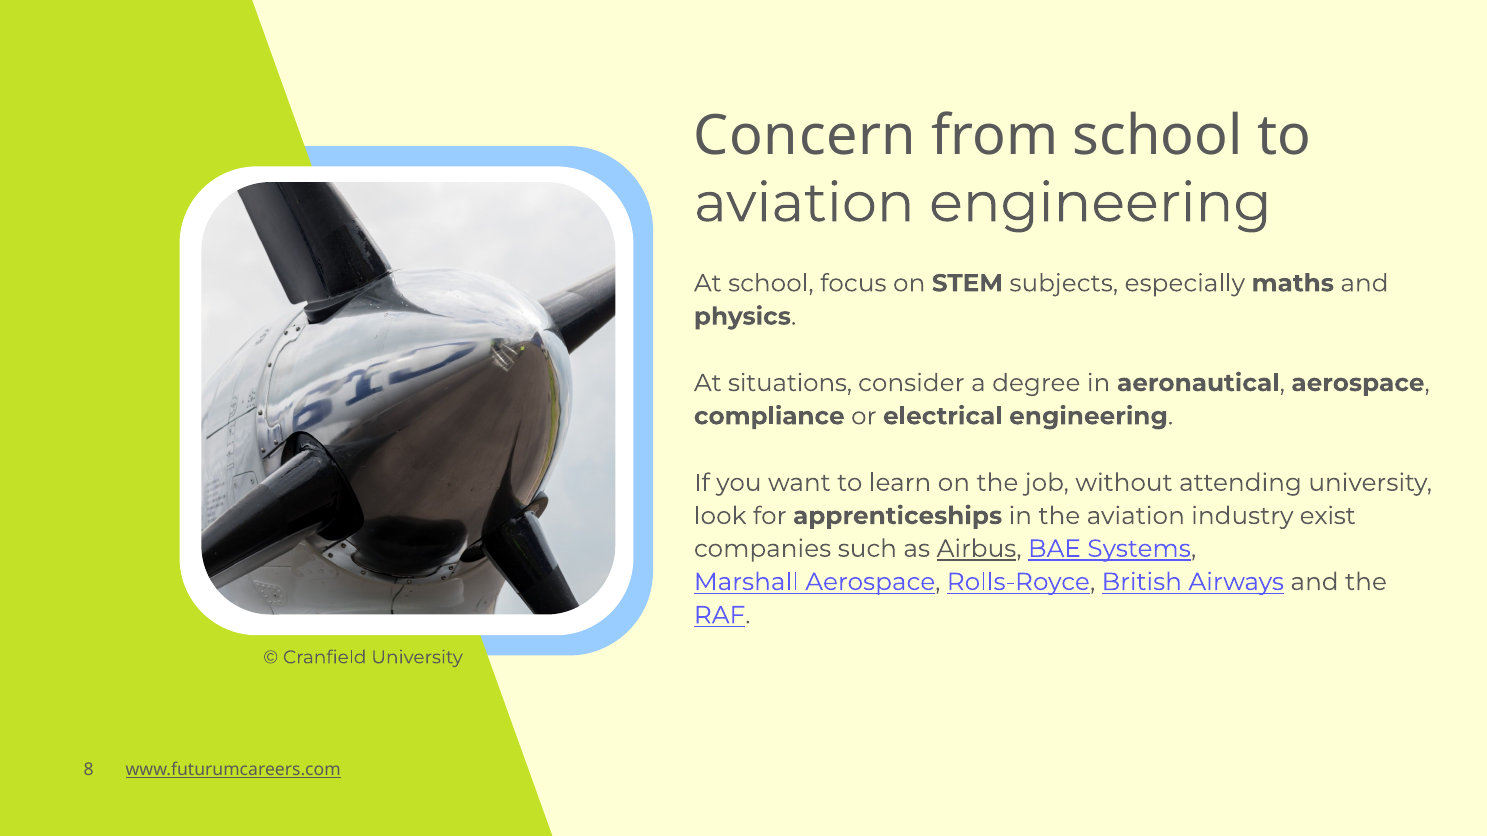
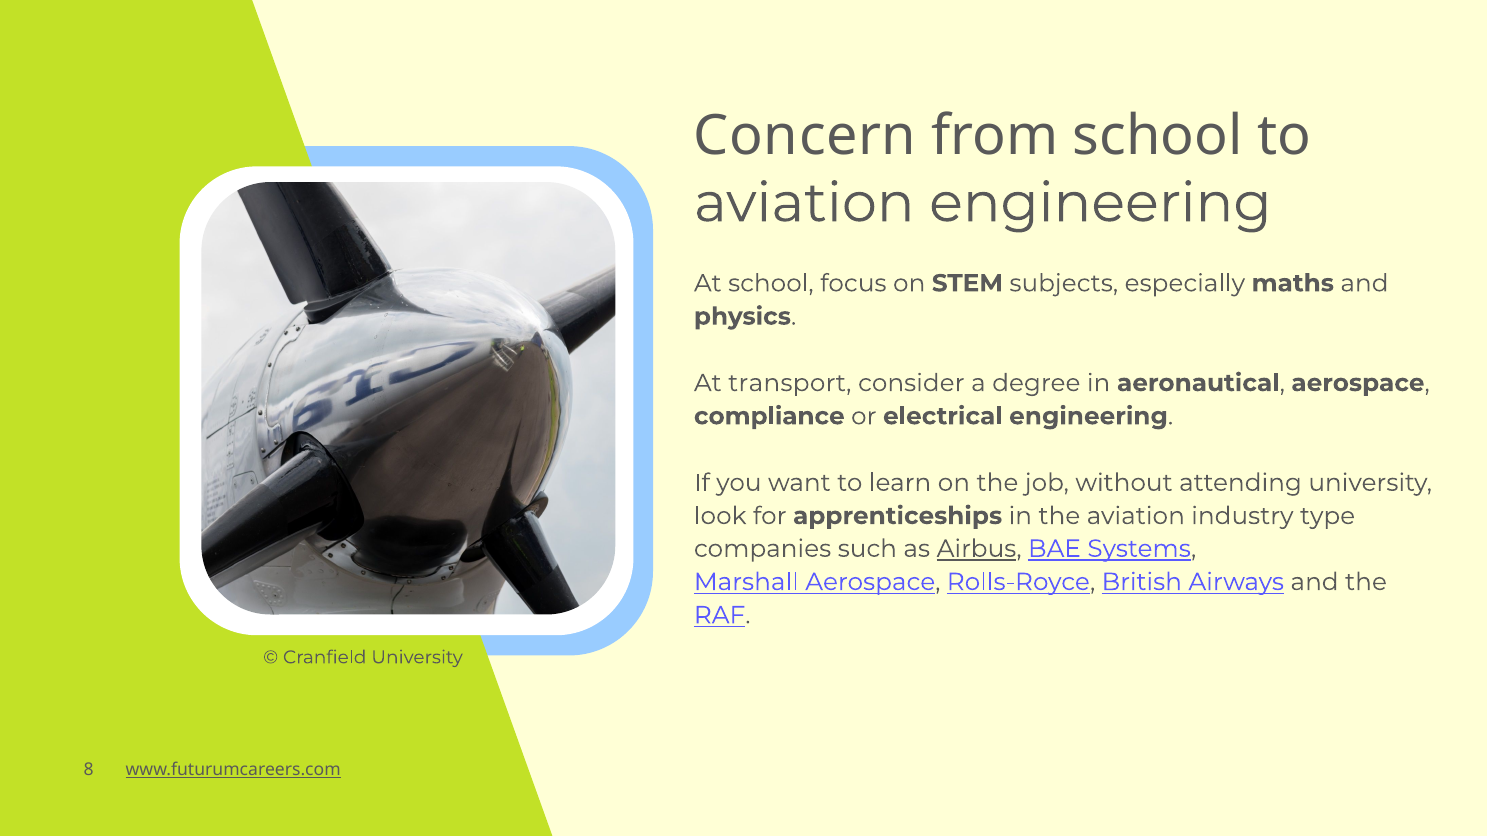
situations: situations -> transport (790, 383)
exist: exist -> type (1328, 516)
